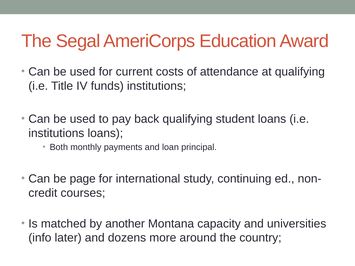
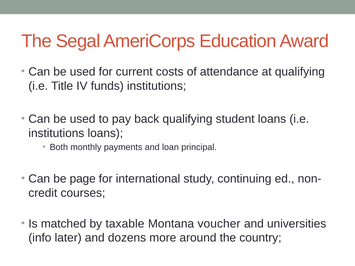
another: another -> taxable (125, 224)
capacity: capacity -> voucher (219, 224)
